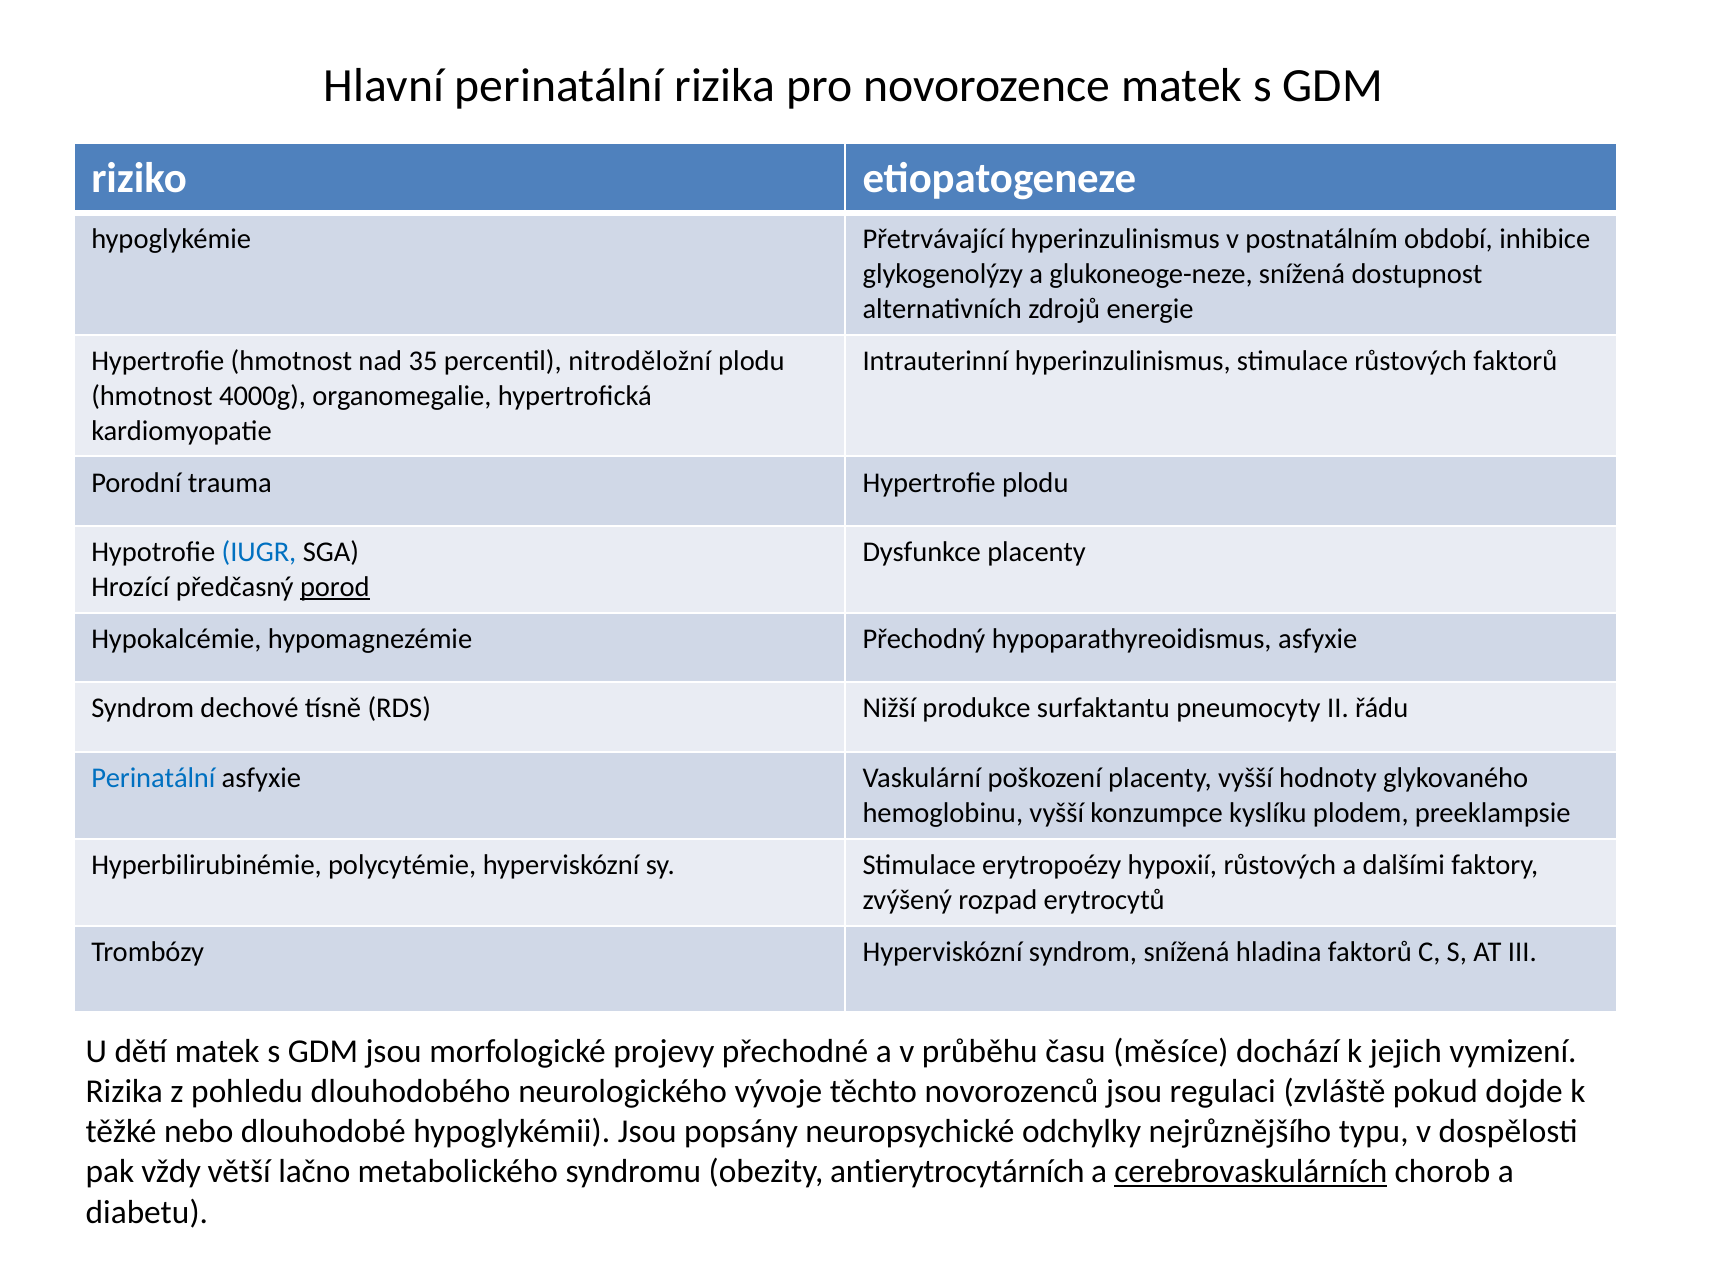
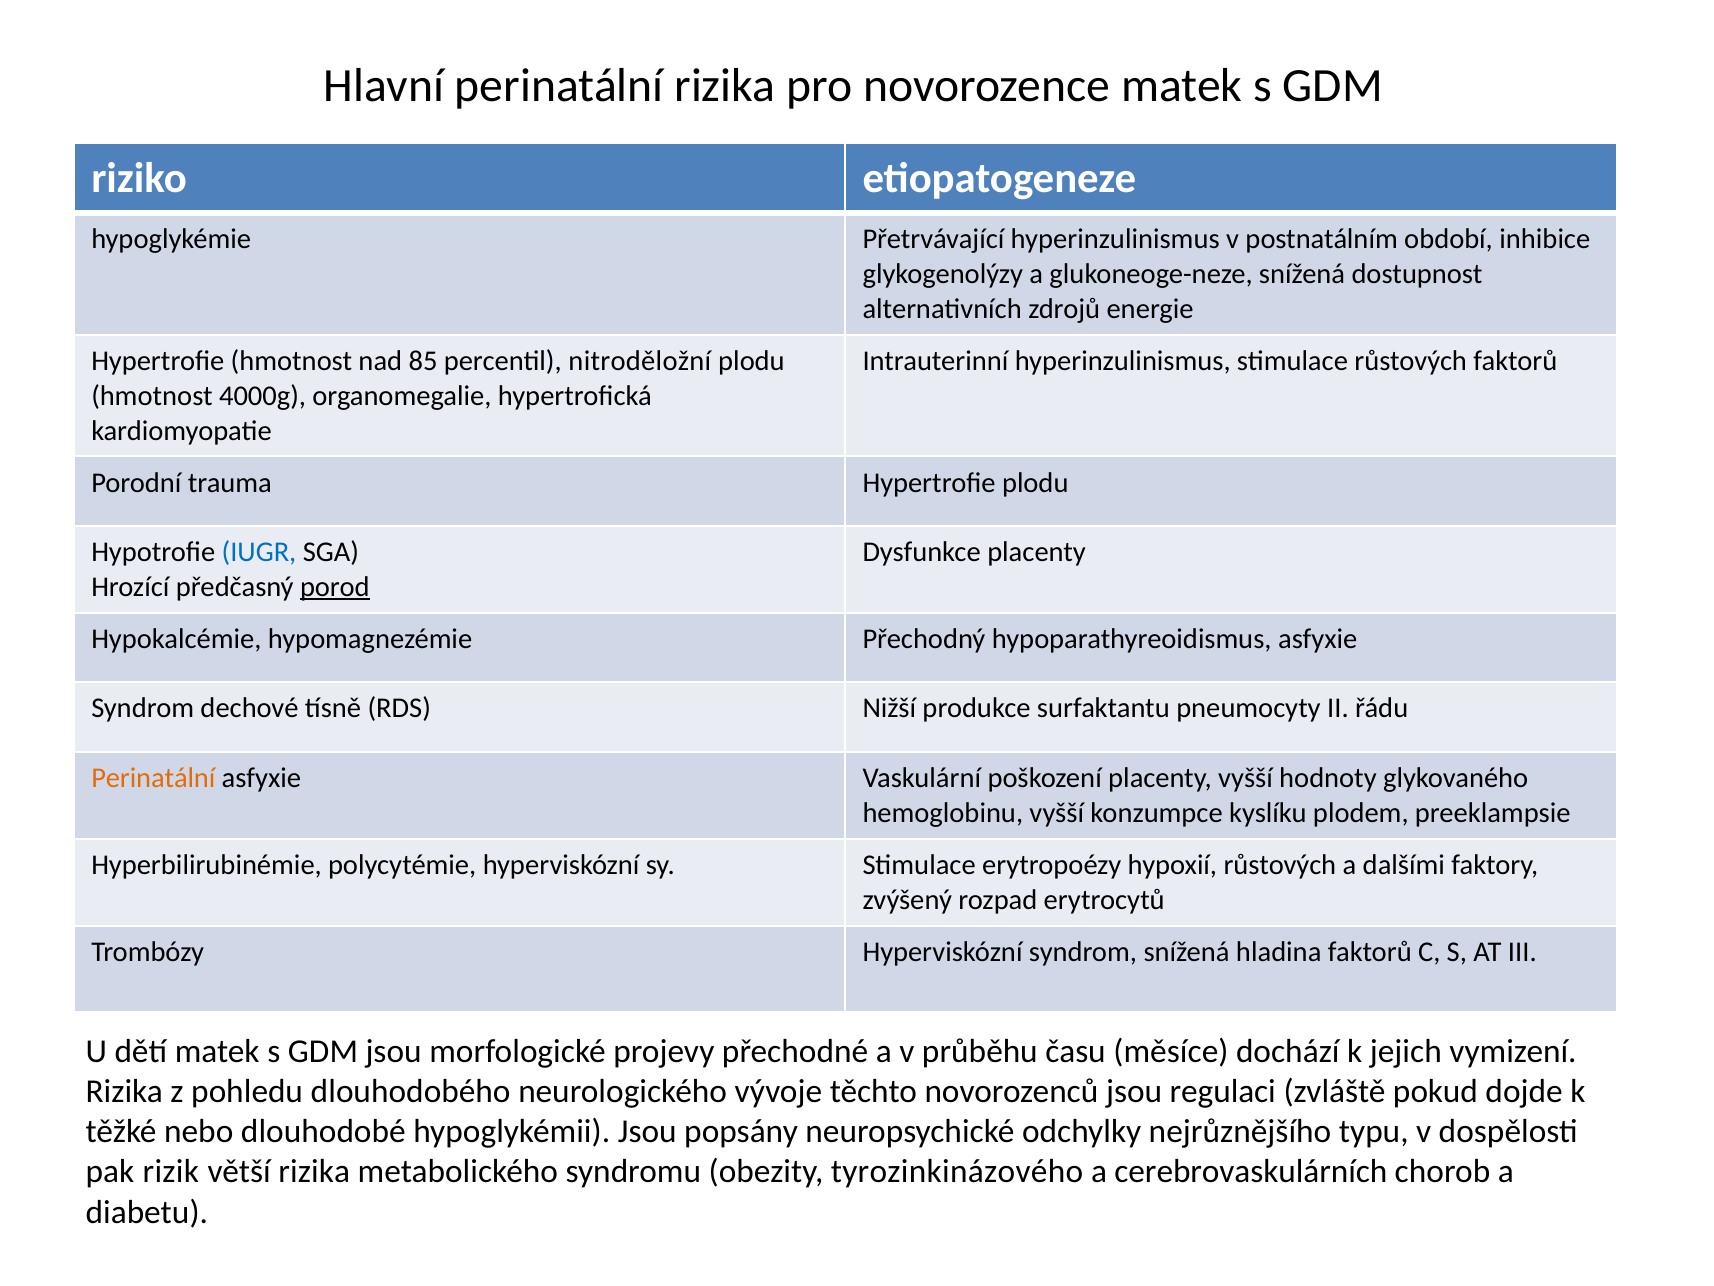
35: 35 -> 85 (423, 361)
Perinatální colour: blue -> orange (153, 778)
vždy: vždy -> rizik (171, 1172)
větší lačno: lačno -> rizika (314, 1172)
antierytrocytárních: antierytrocytárních -> tyrozinkinázového (957, 1172)
cerebrovaskulárních underline: present -> none (1251, 1172)
